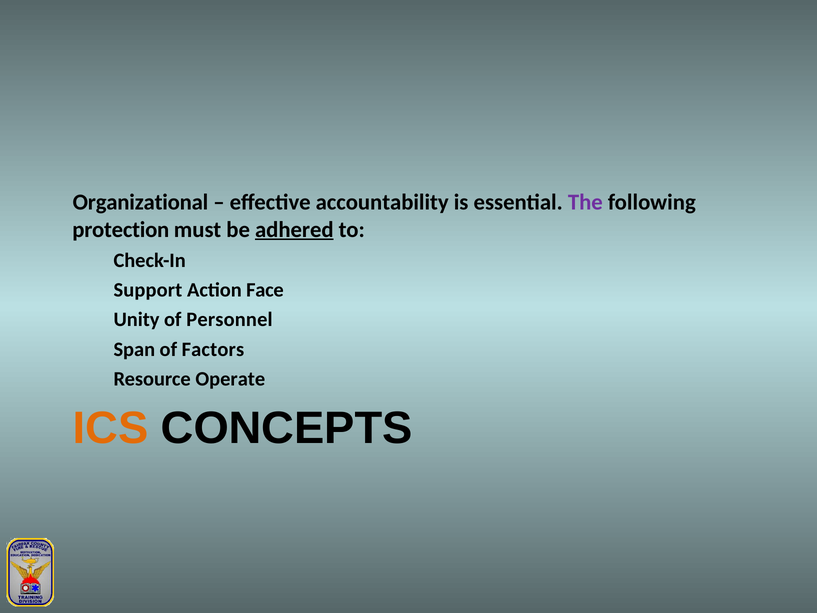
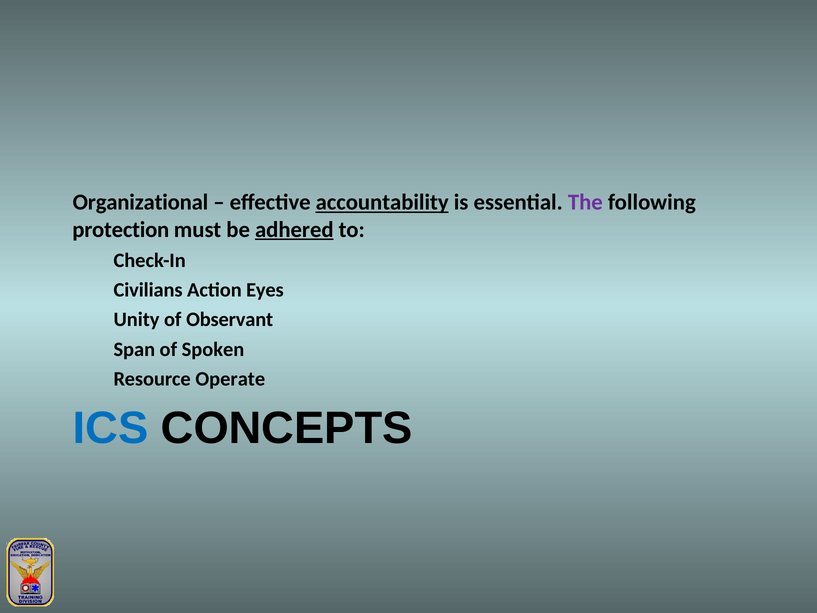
accountability underline: none -> present (382, 202)
Support: Support -> Civilians (148, 290)
Face: Face -> Eyes (265, 290)
Personnel: Personnel -> Observant (230, 320)
Factors: Factors -> Spoken (213, 349)
ICS colour: orange -> blue (110, 428)
